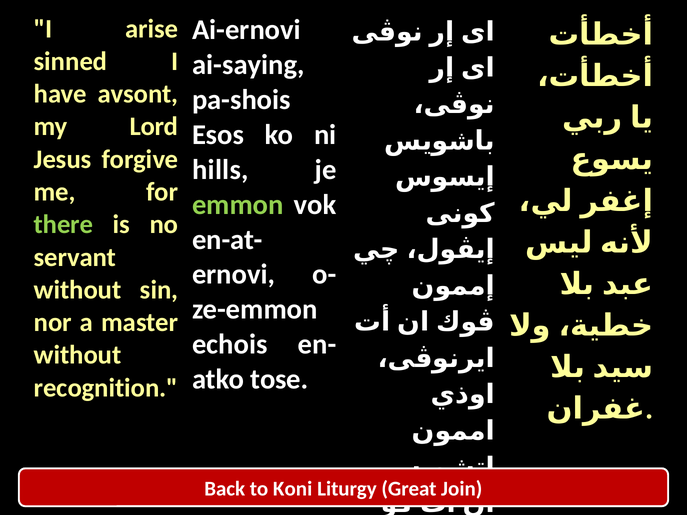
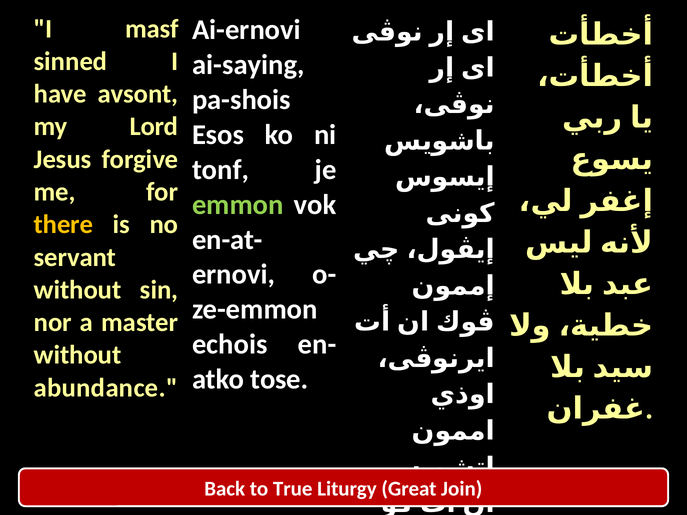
arise: arise -> masf (152, 29)
hills: hills -> tonf (221, 170)
there colour: light green -> yellow (64, 225)
recognition: recognition -> abundance (106, 388)
Koni: Koni -> True (293, 489)
